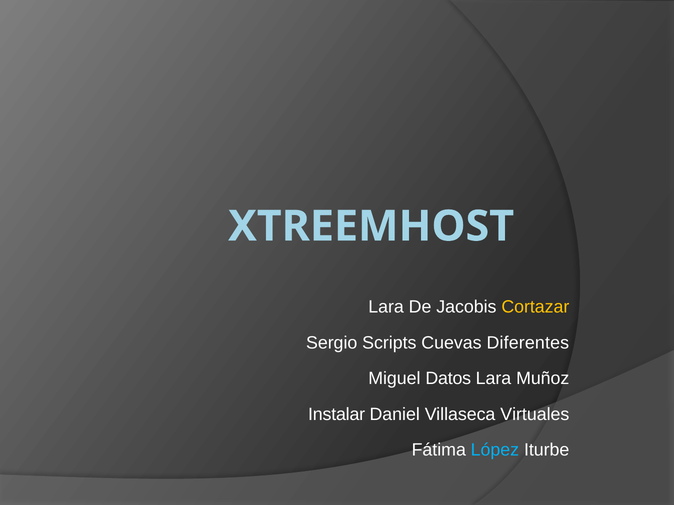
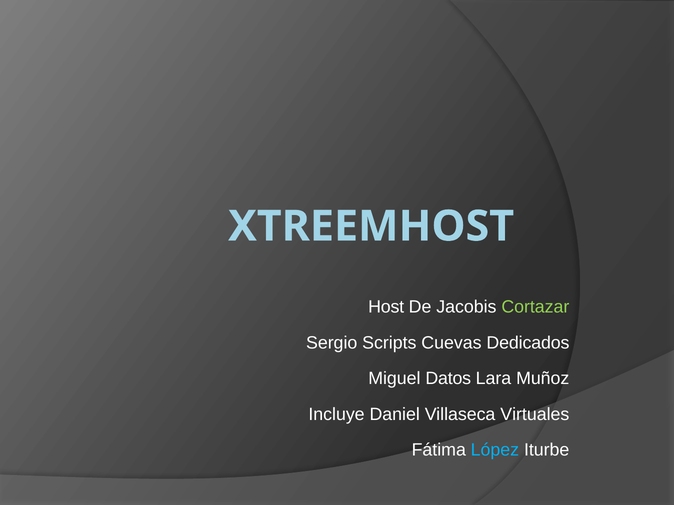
Lara: Lara -> Host (386, 307)
Cortazar colour: yellow -> light green (535, 307)
Diferentes: Diferentes -> Dedicados (528, 343)
Instalar: Instalar -> Incluye (337, 415)
